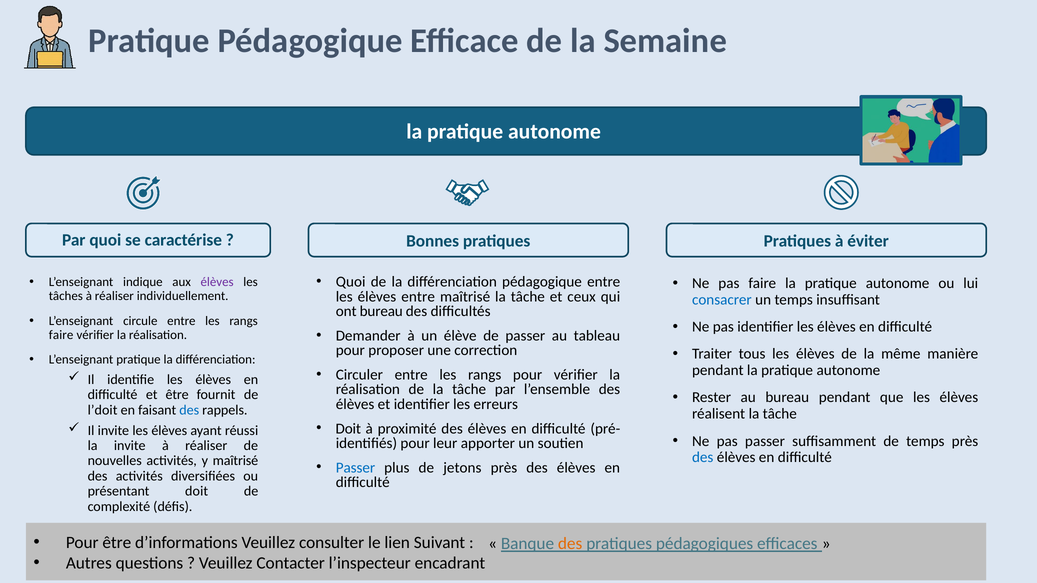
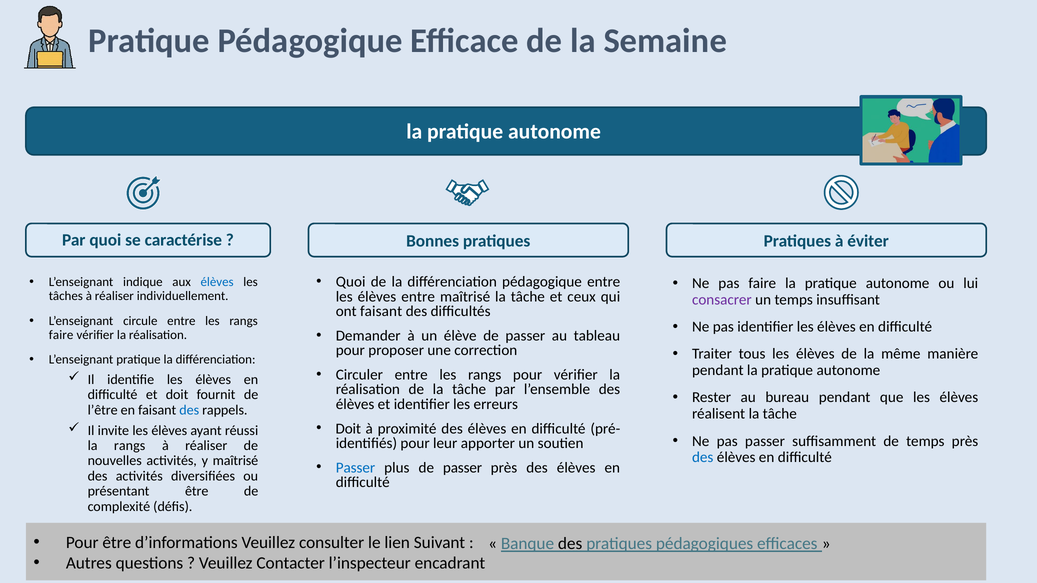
élèves colour: purple -> blue (217, 282)
consacrer colour: blue -> purple (722, 300)
ont bureau: bureau -> faisant (381, 311)
et être: être -> doit (177, 395)
l’doit: l’doit -> l’être (103, 410)
la invite: invite -> rangs (130, 446)
plus de jetons: jetons -> passer (463, 468)
présentant doit: doit -> être (197, 491)
des colour: orange -> black (570, 544)
